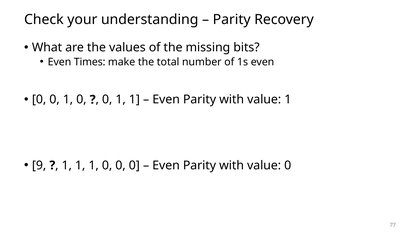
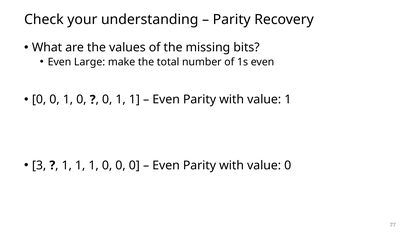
Times: Times -> Large (90, 62)
9: 9 -> 3 (39, 165)
